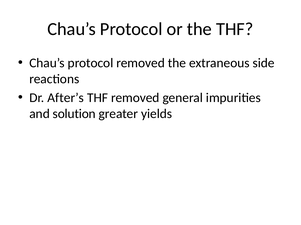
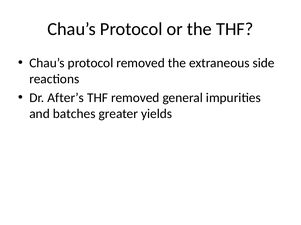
solution: solution -> batches (74, 114)
